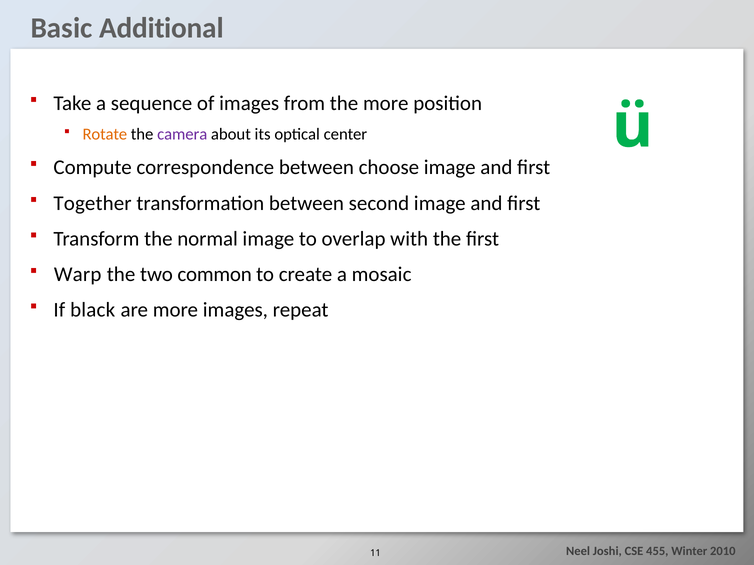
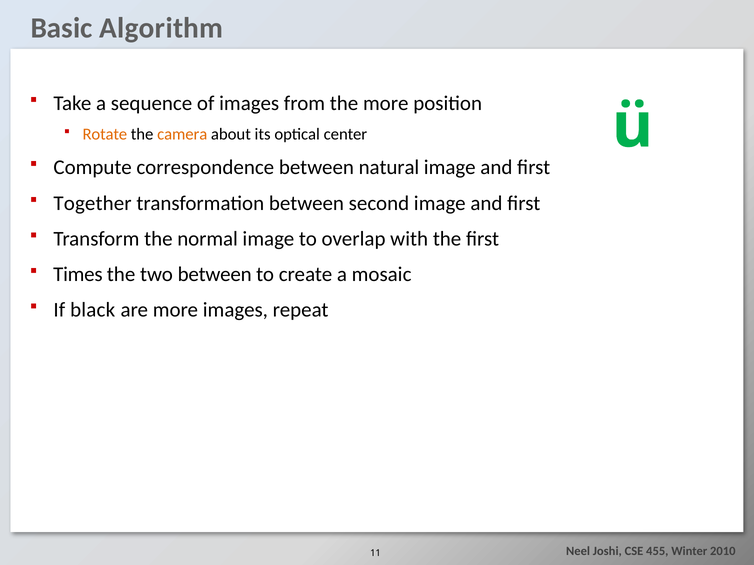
Additional: Additional -> Algorithm (161, 28)
camera colour: purple -> orange (182, 134)
choose: choose -> natural (389, 168)
Warp: Warp -> Times (78, 275)
two common: common -> between (215, 275)
